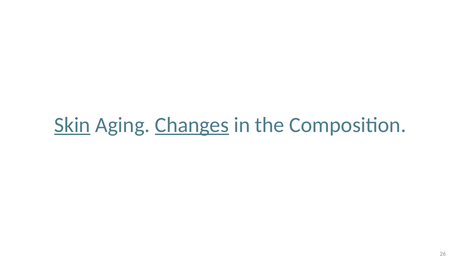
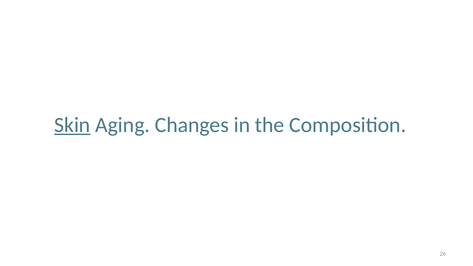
Changes underline: present -> none (192, 125)
